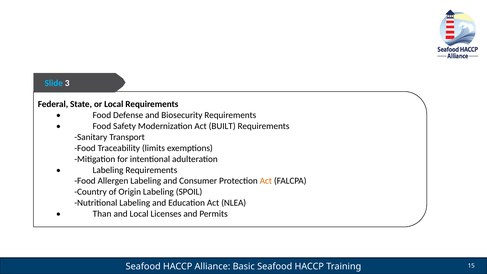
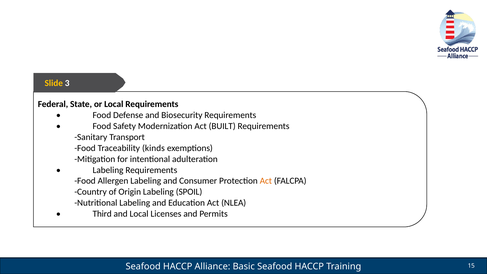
Slide colour: light blue -> yellow (54, 83)
limits: limits -> kinds (153, 148)
Than: Than -> Third (102, 214)
